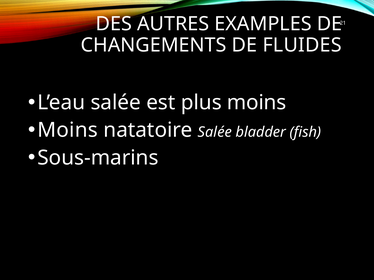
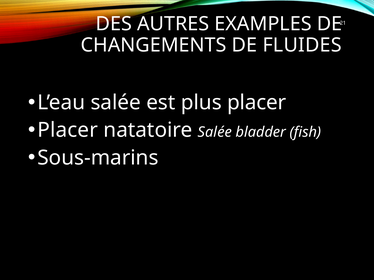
plus moins: moins -> placer (257, 103)
Moins: Moins -> Placer (68, 130)
